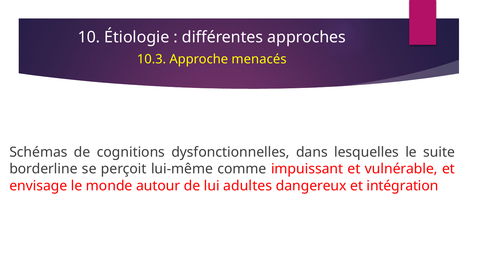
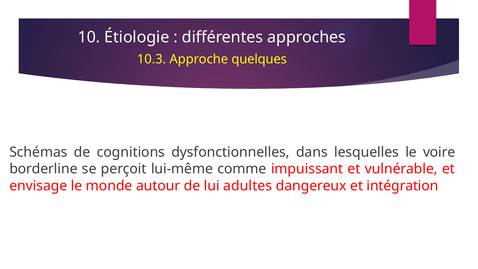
menacés: menacés -> quelques (259, 59)
suite: suite -> voire (439, 152)
